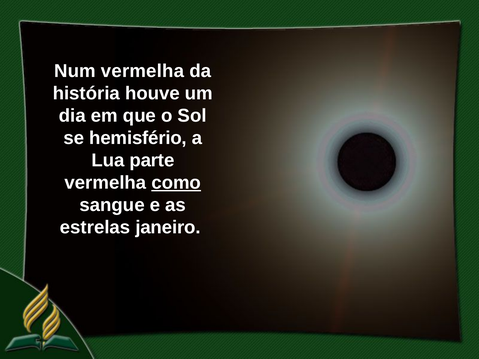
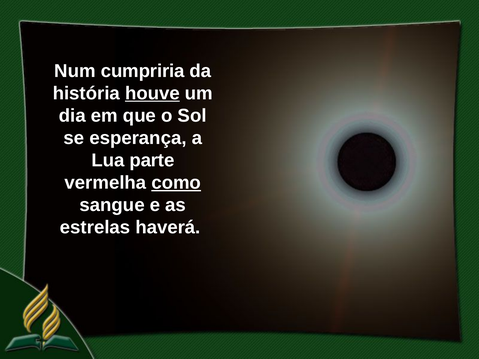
Num vermelha: vermelha -> cumpriria (143, 71)
houve underline: none -> present (152, 93)
hemisfério: hemisfério -> esperança (138, 138)
janeiro: janeiro -> haverá (168, 228)
